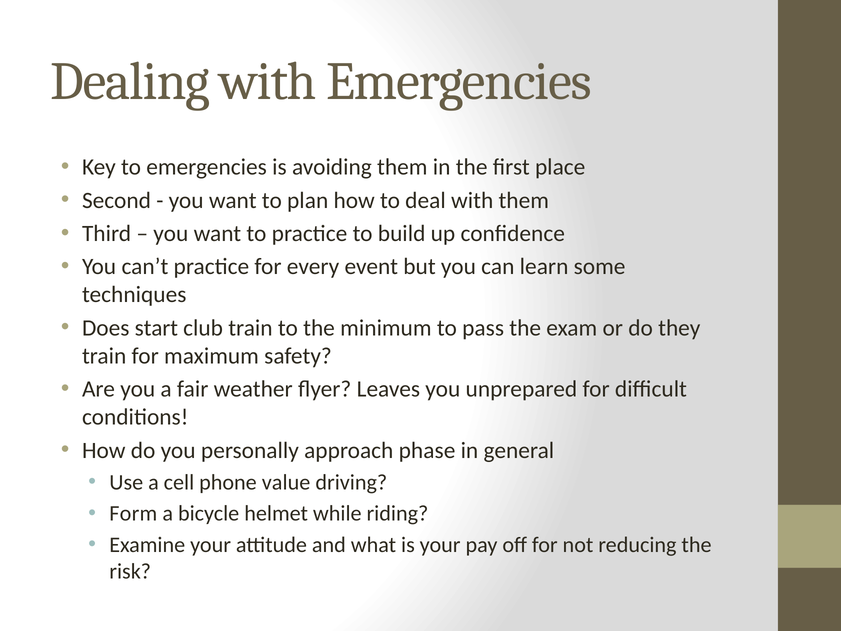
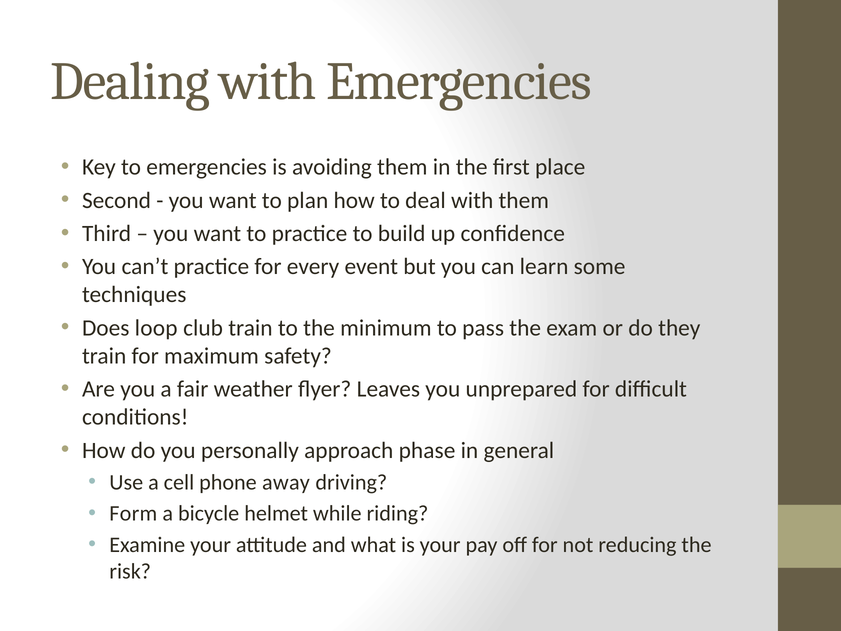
start: start -> loop (156, 328)
value: value -> away (286, 482)
